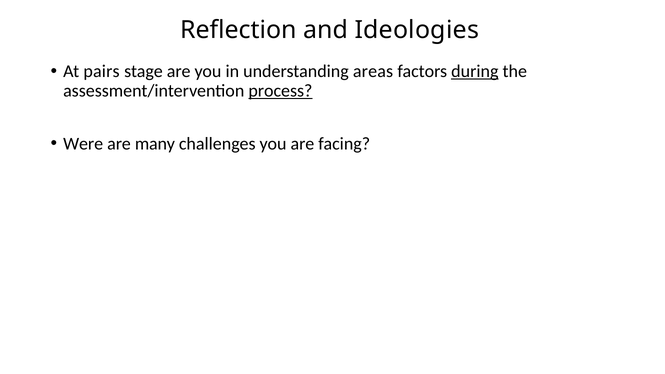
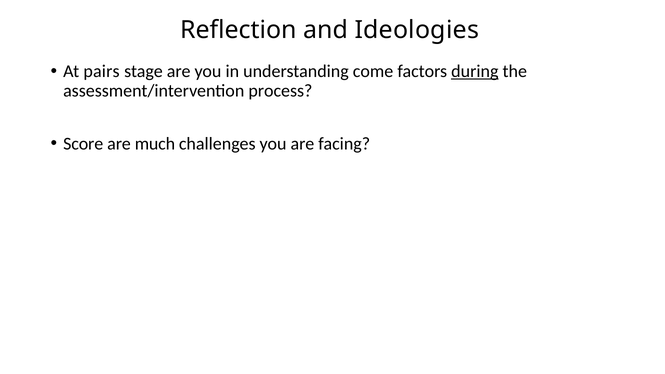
areas: areas -> come (373, 71)
process underline: present -> none (280, 91)
Were: Were -> Score (83, 144)
many: many -> much (155, 144)
